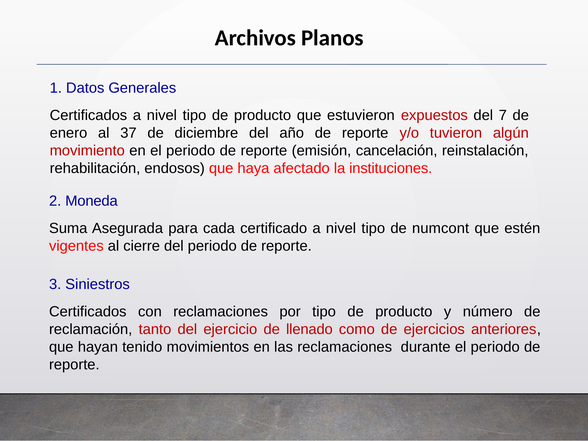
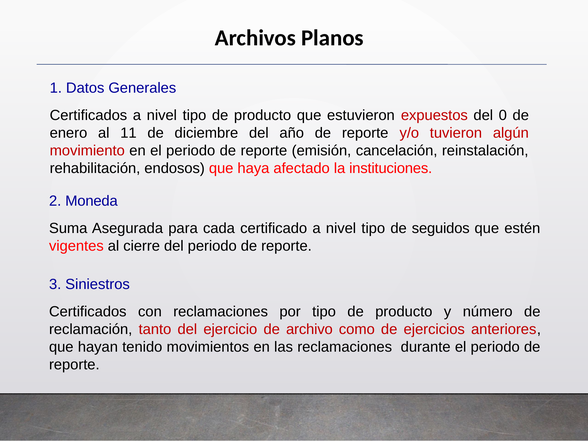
7: 7 -> 0 (503, 115)
37: 37 -> 11 (128, 133)
numcont: numcont -> seguidos (441, 228)
llenado: llenado -> archivo (309, 329)
